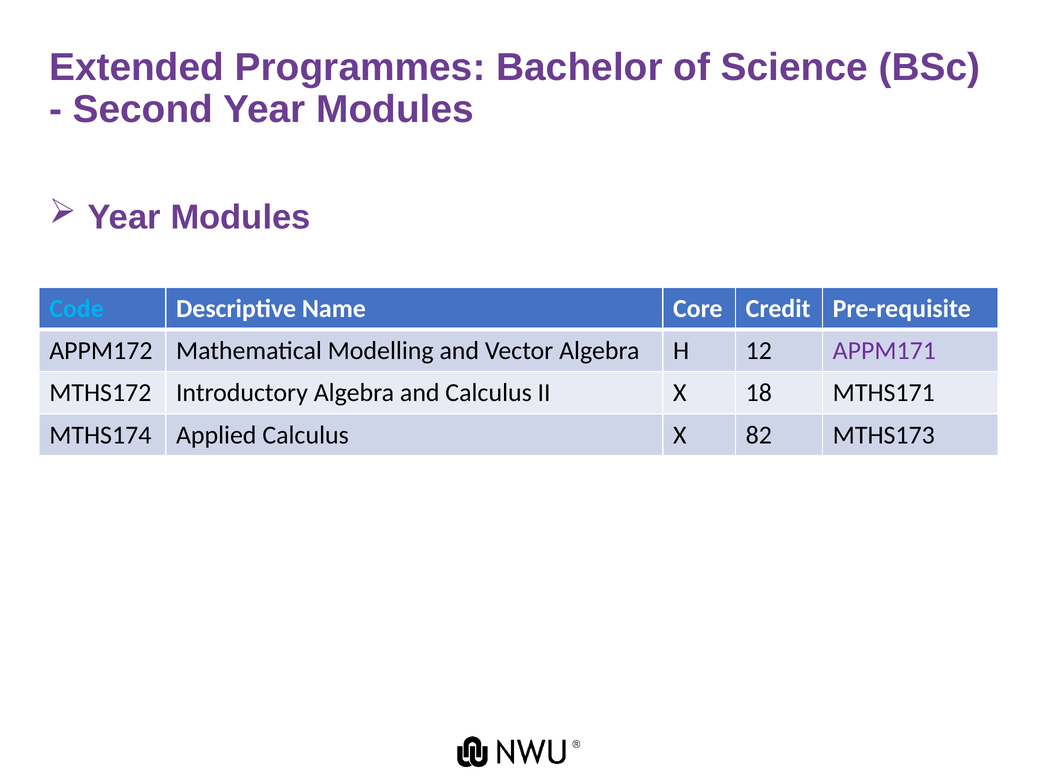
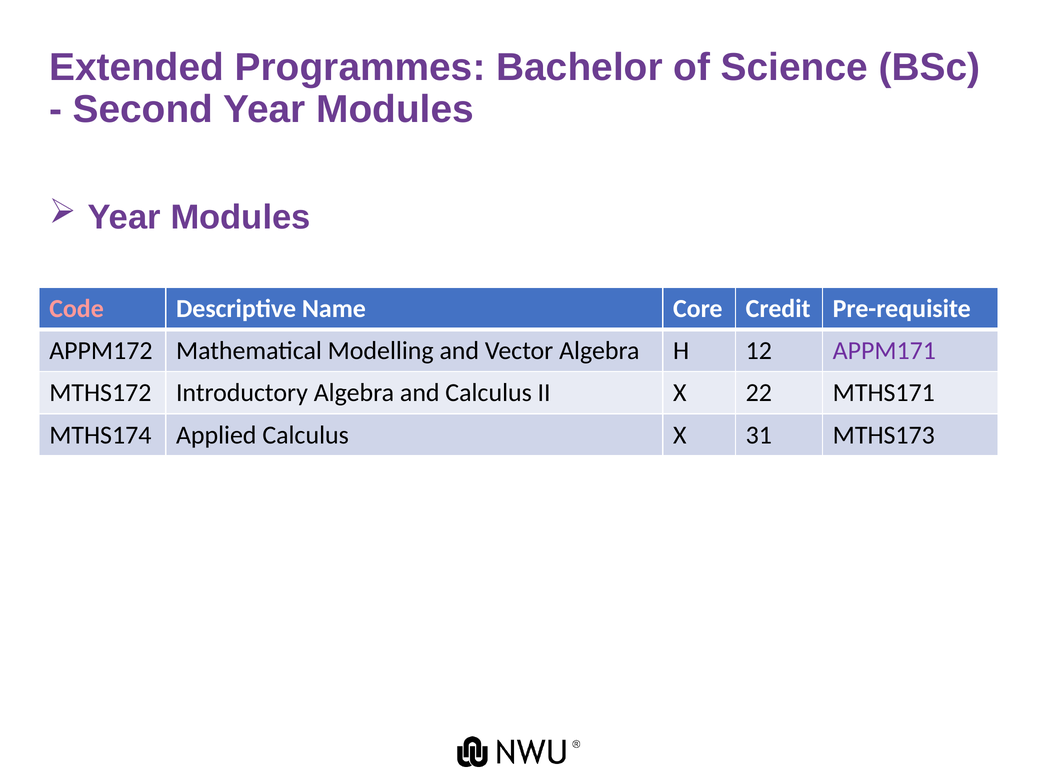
Code colour: light blue -> pink (77, 309)
18: 18 -> 22 (759, 393)
82: 82 -> 31 (759, 435)
